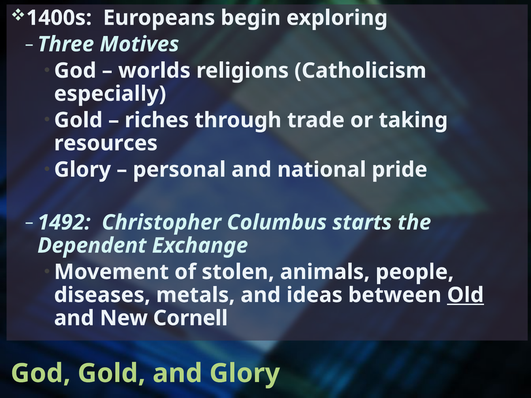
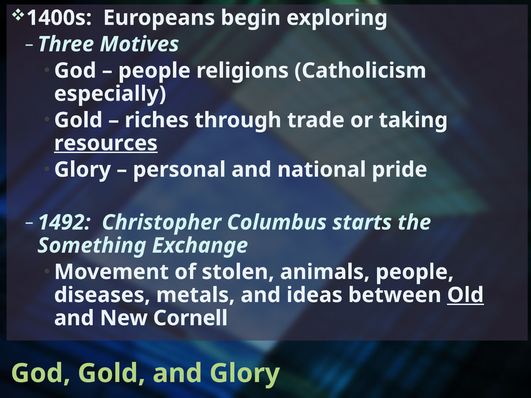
worlds: worlds -> people (154, 71)
resources underline: none -> present (106, 143)
Dependent: Dependent -> Something (92, 246)
